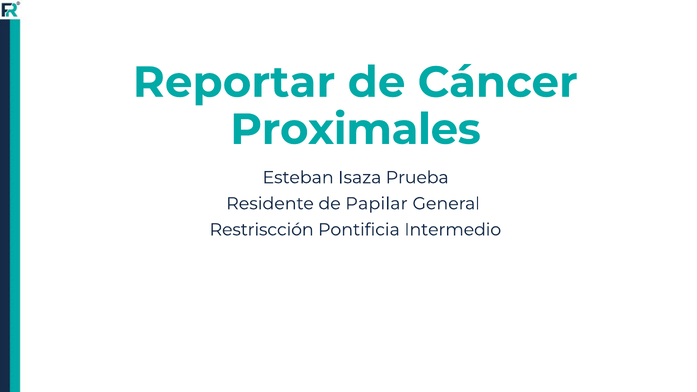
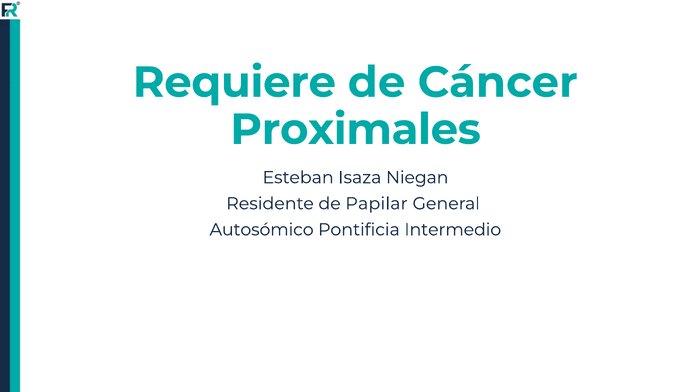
Reportar: Reportar -> Requiere (234, 82)
Prueba: Prueba -> Niegan (417, 178)
Restriscción: Restriscción -> Autosómico (262, 230)
